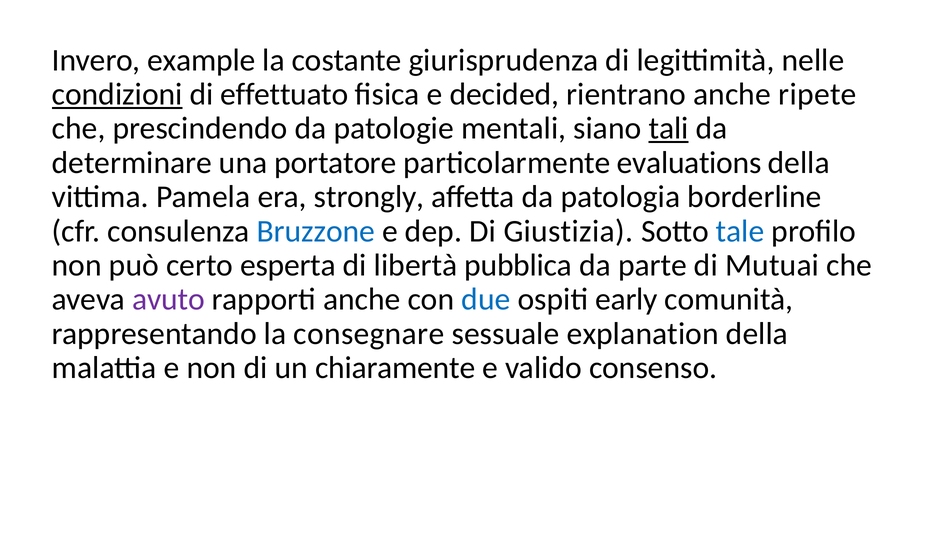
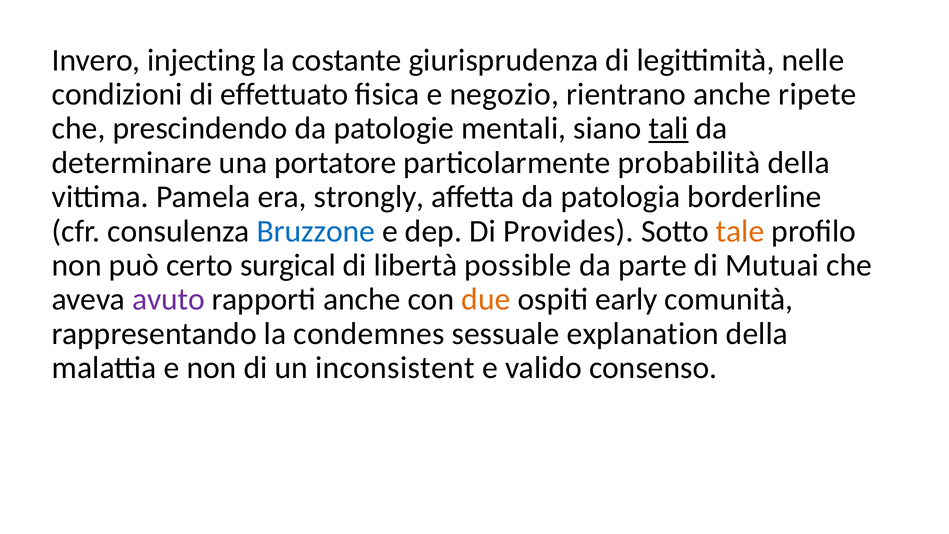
example: example -> injecting (201, 60)
condizioni underline: present -> none (117, 94)
decided: decided -> negozio (504, 94)
evaluations: evaluations -> probabilità (689, 163)
Giustizia: Giustizia -> Provides (568, 231)
tale colour: blue -> orange (740, 231)
esperta: esperta -> surgical (288, 265)
pubblica: pubblica -> possible (518, 265)
due colour: blue -> orange (486, 299)
consegnare: consegnare -> condemnes (369, 334)
chiaramente: chiaramente -> inconsistent (395, 368)
